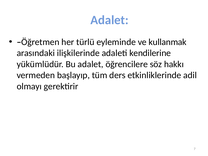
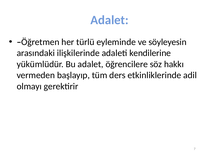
kullanmak: kullanmak -> söyleyesin (168, 42)
